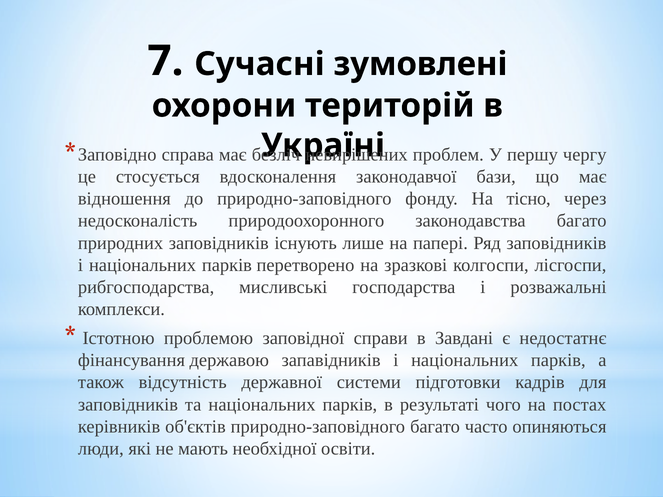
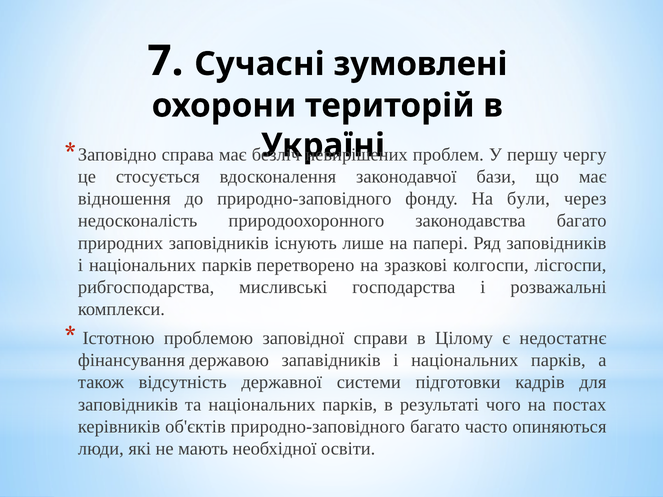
тісно: тісно -> були (528, 199)
Завдані: Завдані -> Цілому (464, 338)
